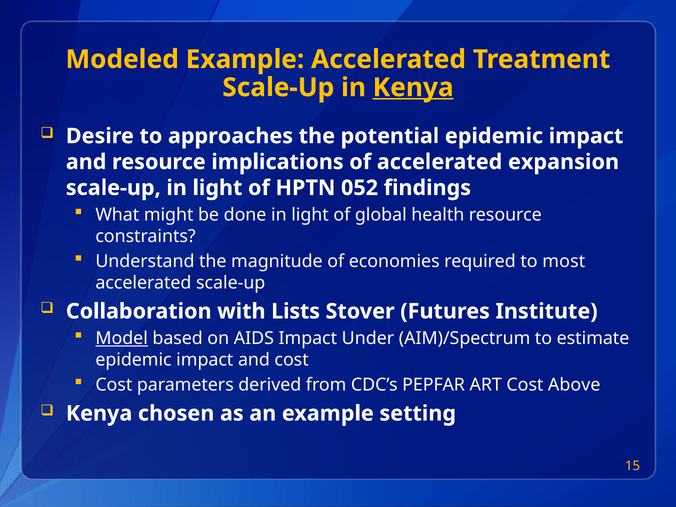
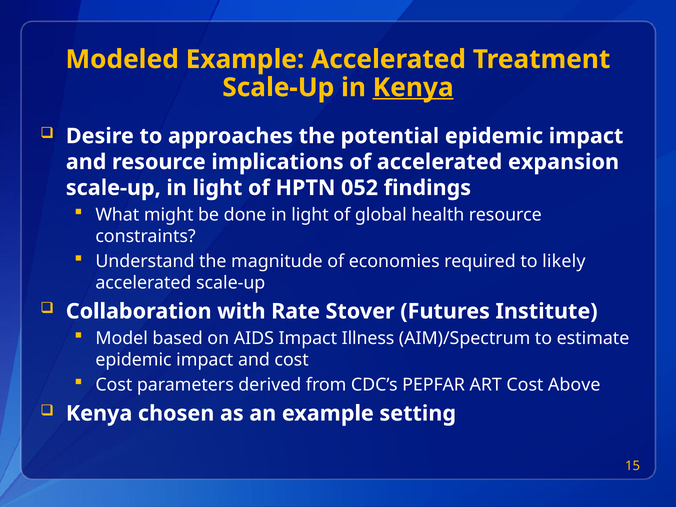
most: most -> likely (564, 262)
Lists: Lists -> Rate (296, 311)
Model underline: present -> none (122, 339)
Under: Under -> Illness (368, 339)
